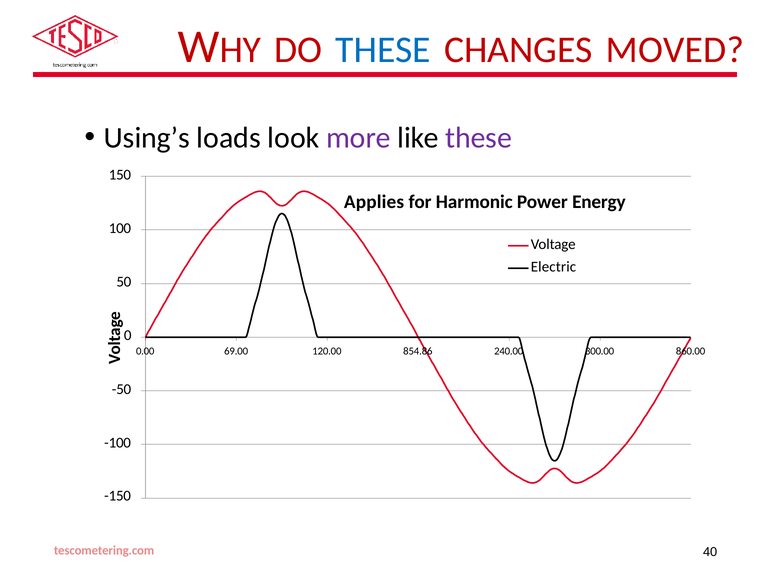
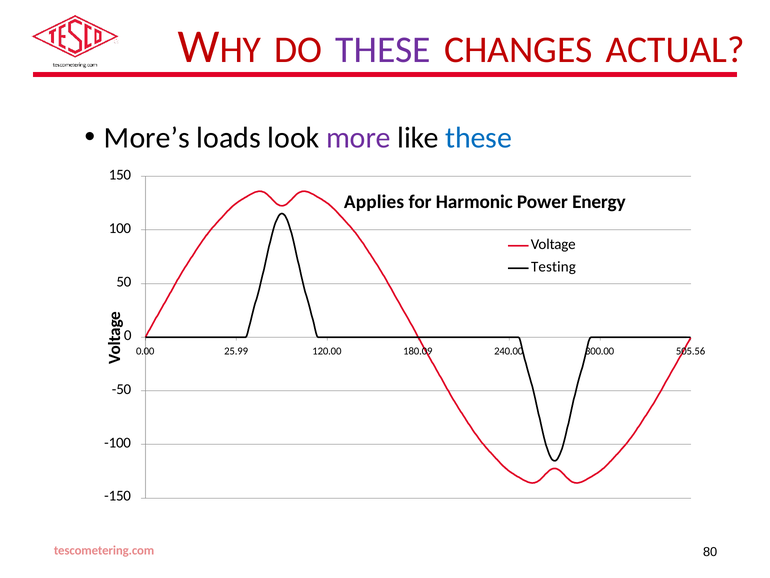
THESE colour: blue -> purple (383, 50)
MOVED: MOVED -> ACTUAL (675, 50)
Using’s: Using’s -> More’s (147, 138)
these colour: purple -> blue (479, 138)
Electric: Electric -> Testing (553, 266)
69.00: 69.00 -> 25.99 (236, 351)
854.86: 854.86 -> 180.09 (418, 351)
860.00: 860.00 -> 505.56 (691, 351)
40: 40 -> 80 (710, 551)
